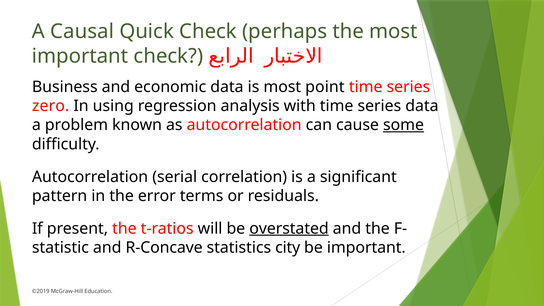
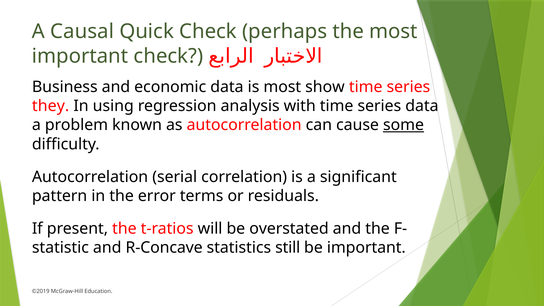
point: point -> show (325, 87)
zero: zero -> they (51, 106)
overstated underline: present -> none (289, 228)
city: city -> still (288, 248)
